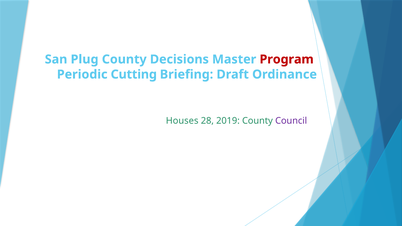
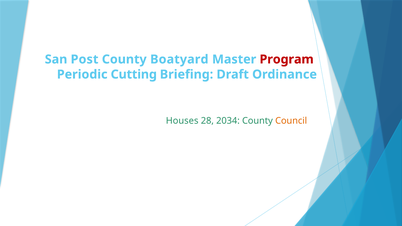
Plug: Plug -> Post (85, 59)
Decisions: Decisions -> Boatyard (179, 59)
2019: 2019 -> 2034 (228, 121)
Council colour: purple -> orange (291, 121)
